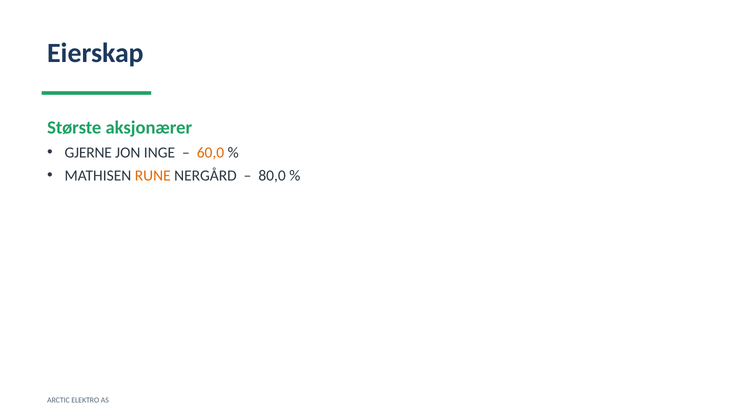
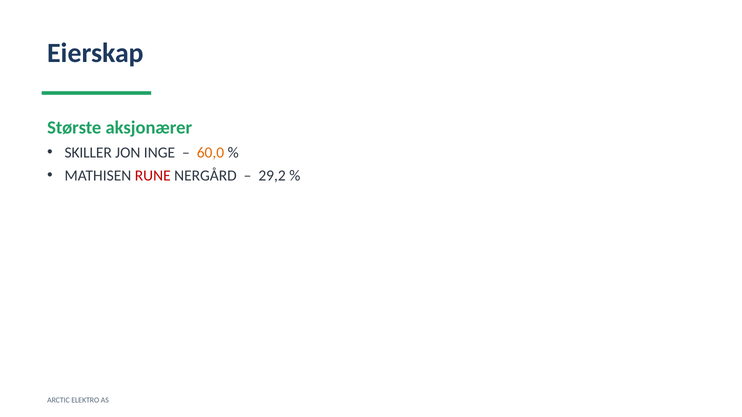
GJERNE: GJERNE -> SKILLER (88, 153)
RUNE colour: orange -> red (153, 176)
80,0: 80,0 -> 29,2 (272, 176)
